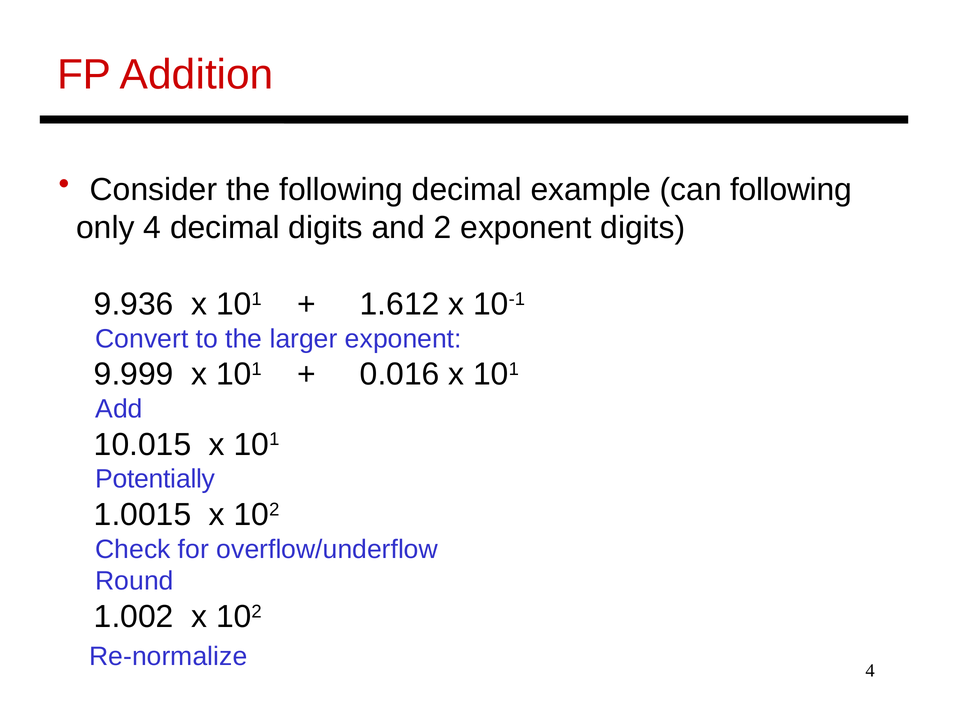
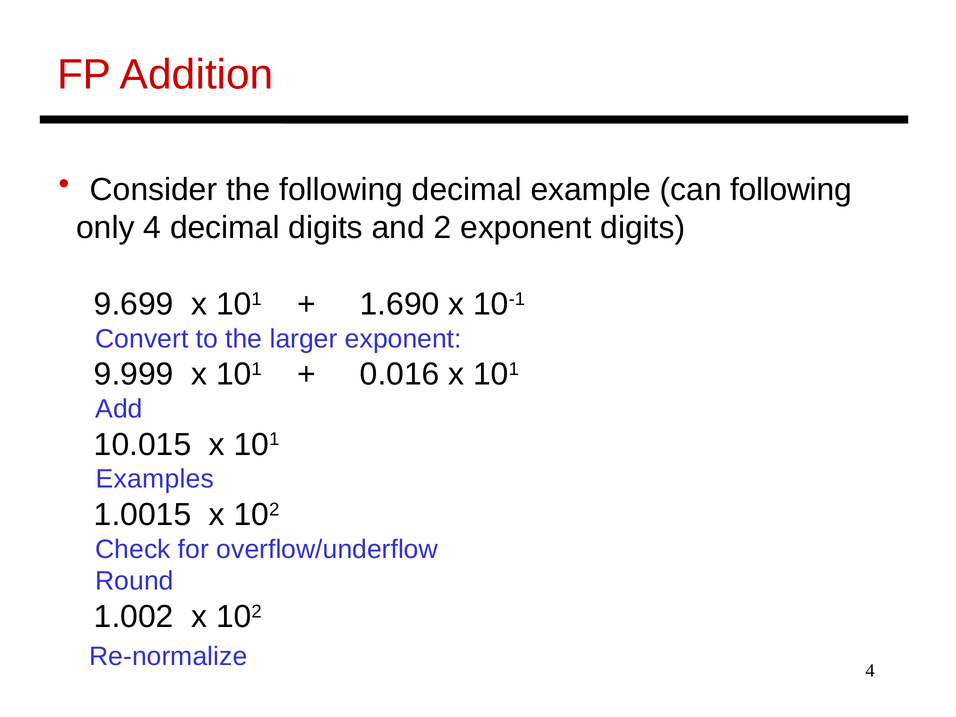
9.936: 9.936 -> 9.699 (134, 304)
1.612: 1.612 -> 1.690 (400, 304)
Potentially: Potentially -> Examples (155, 479)
